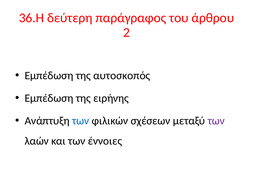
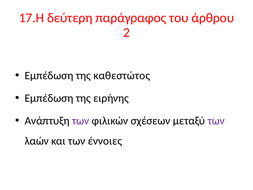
36.Η: 36.Η -> 17.Η (31, 18)
αυτοσκοπός: αυτοσκοπός -> καθεστώτος (122, 76)
των colour: blue -> purple (81, 121)
